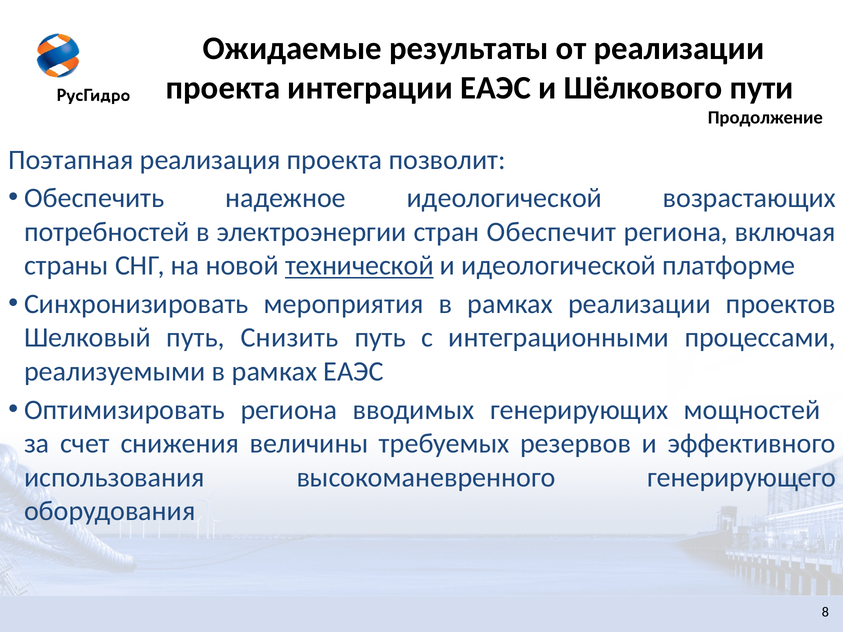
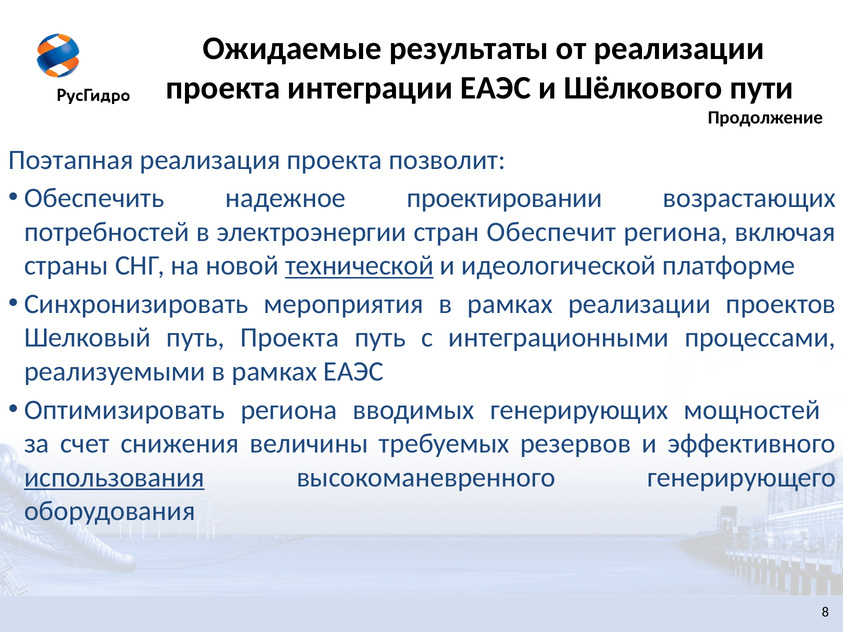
надежное идеологической: идеологической -> проектировании (505, 198)
путь Снизить: Снизить -> Проекта (290, 338)
использования underline: none -> present (114, 477)
